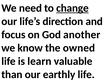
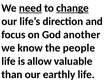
need underline: none -> present (30, 8)
owned: owned -> people (79, 48)
learn: learn -> allow (39, 61)
